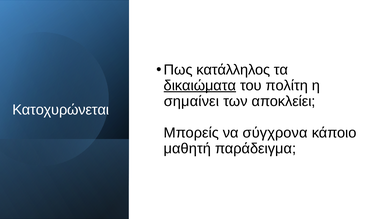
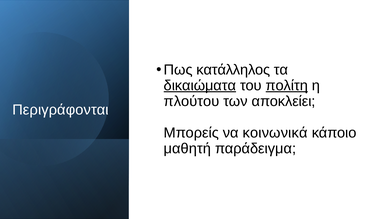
πολίτη underline: none -> present (287, 85)
σημαίνει: σημαίνει -> πλούτου (191, 101)
Κατοχυρώνεται: Κατοχυρώνεται -> Περιγράφονται (61, 110)
σύγχρονα: σύγχρονα -> κοινωνικά (275, 133)
